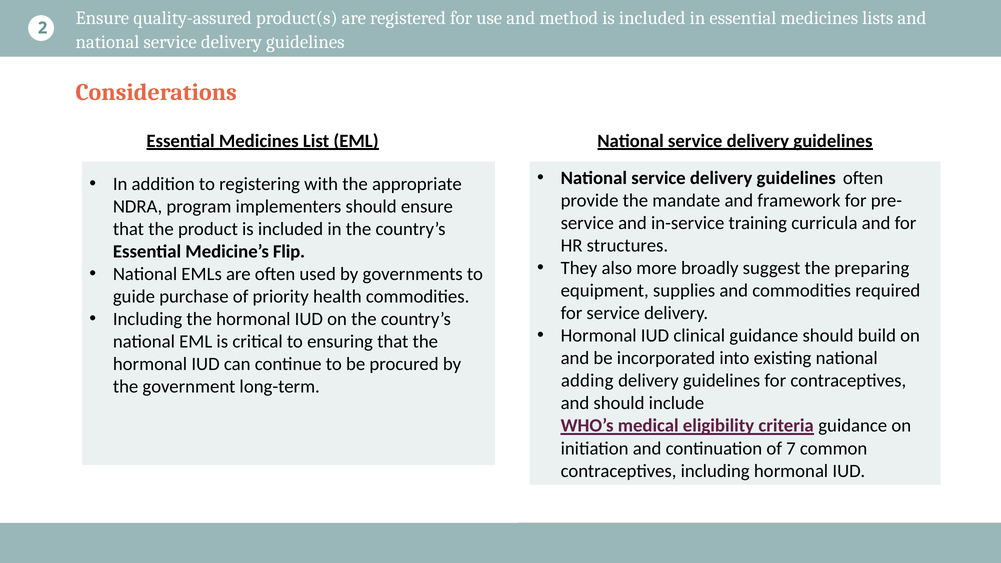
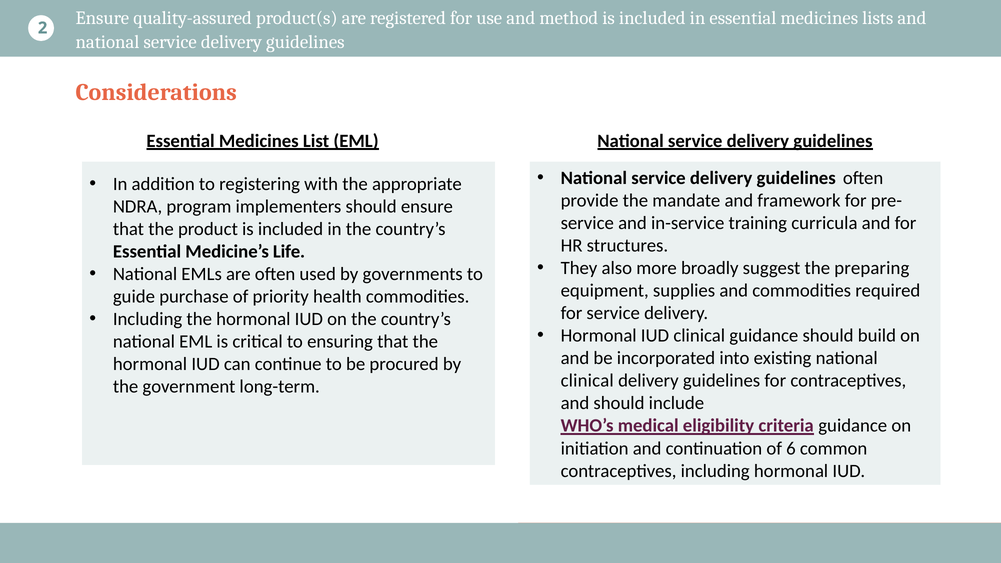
Flip: Flip -> Life (289, 251)
adding: adding -> clinical (587, 381)
of 7: 7 -> 6 (791, 449)
